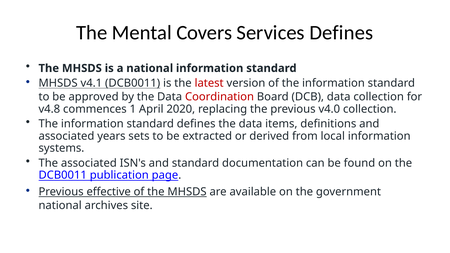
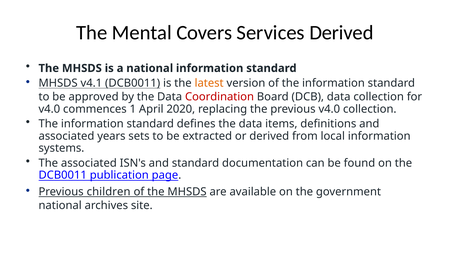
Services Defines: Defines -> Derived (341, 33)
latest colour: red -> orange (209, 83)
v4.8: v4.8 -> v4.0 (49, 109)
effective: effective -> children (109, 192)
